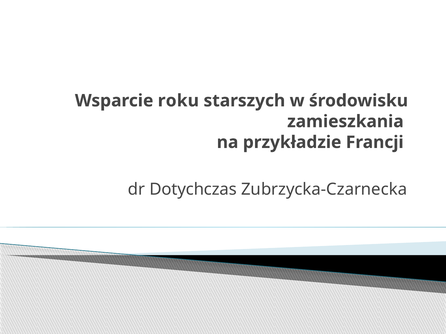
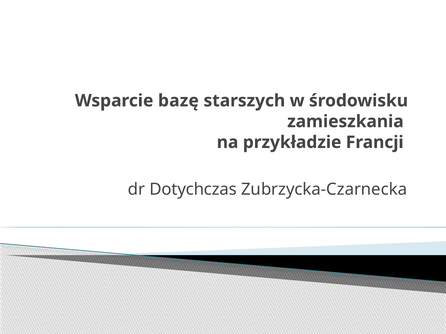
roku: roku -> bazę (178, 101)
